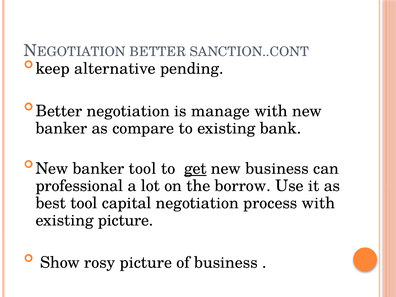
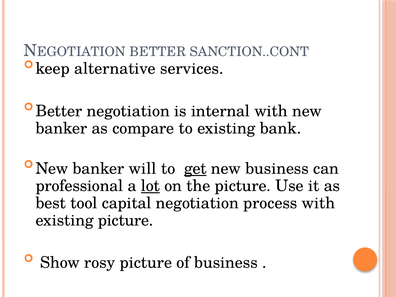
pending: pending -> services (192, 69)
manage: manage -> internal (221, 111)
banker tool: tool -> will (143, 169)
lot underline: none -> present (150, 186)
the borrow: borrow -> picture (243, 186)
